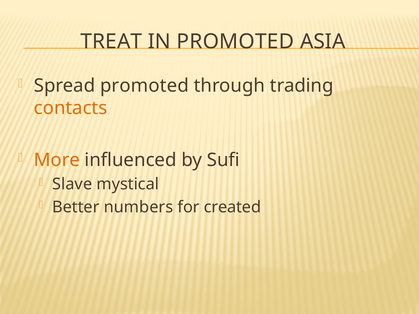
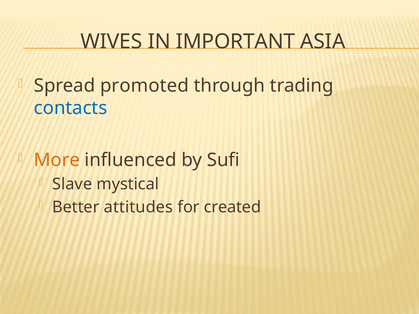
TREAT: TREAT -> WIVES (111, 42)
IN PROMOTED: PROMOTED -> IMPORTANT (236, 42)
contacts colour: orange -> blue (71, 108)
numbers: numbers -> attitudes (138, 207)
